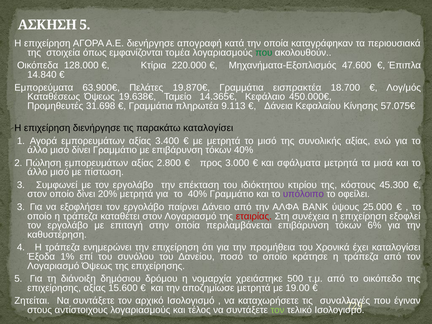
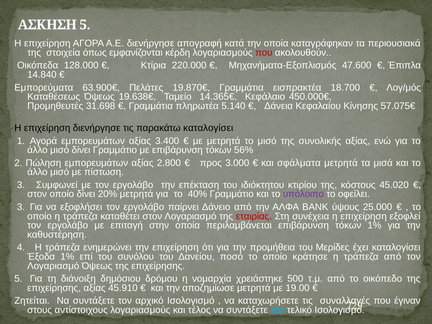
τομέα: τομέα -> κέρδη (178, 53)
που colour: green -> red (264, 53)
9.113: 9.113 -> 5.140 (233, 106)
τόκων 40%: 40% -> 56% (244, 150)
45.300: 45.300 -> 45.020 (394, 185)
τόκων 6%: 6% -> 1% (374, 225)
Χρονικά: Χρονικά -> Μερίδες (333, 247)
15.600: 15.600 -> 45.910 (123, 288)
τον colour: light green -> light blue (277, 310)
